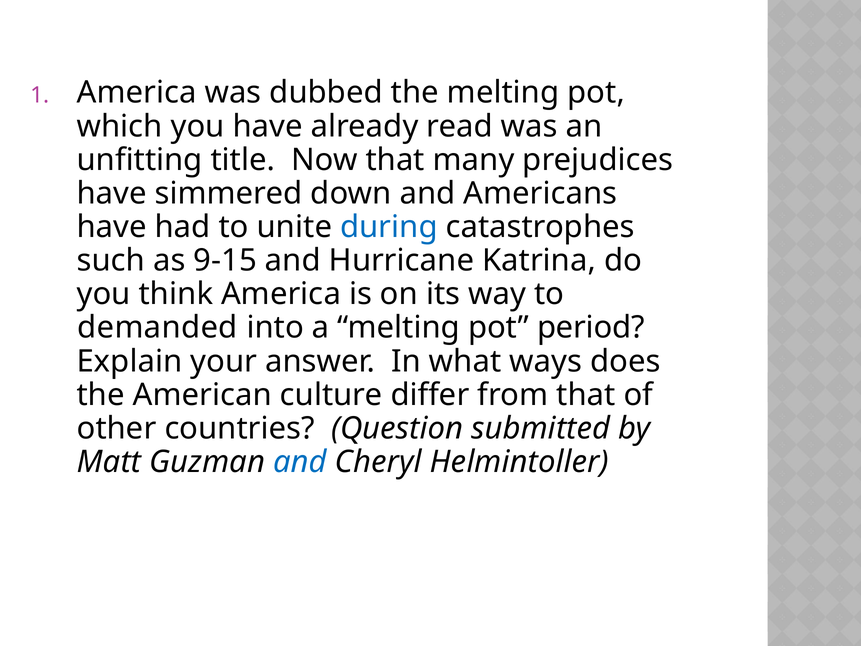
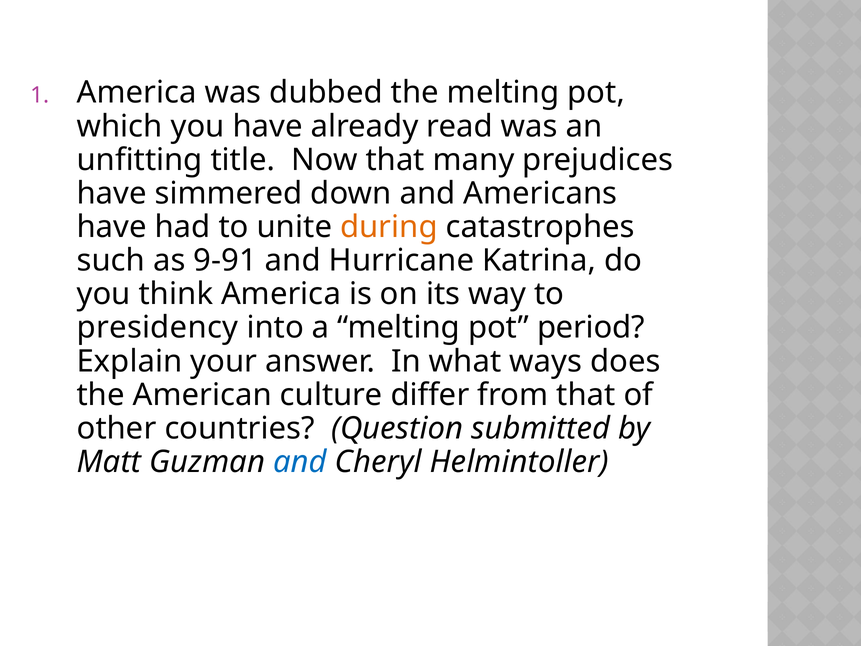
during colour: blue -> orange (389, 227)
9-15: 9-15 -> 9-91 (225, 260)
demanded: demanded -> presidency (157, 328)
